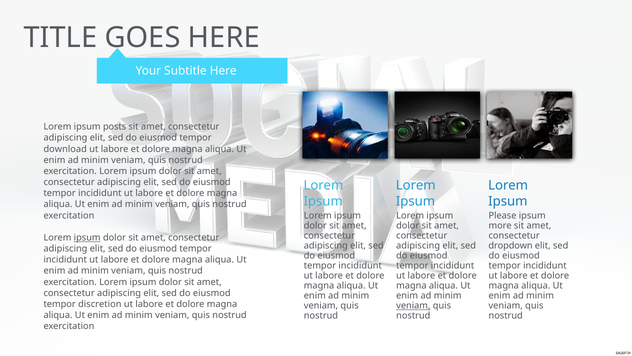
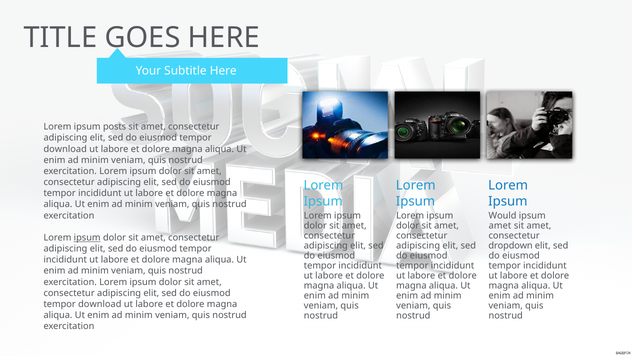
Please: Please -> Would (503, 216)
more: more -> amet (500, 226)
discretion: discretion -> download (100, 304)
veniam underline: present -> none (413, 305)
